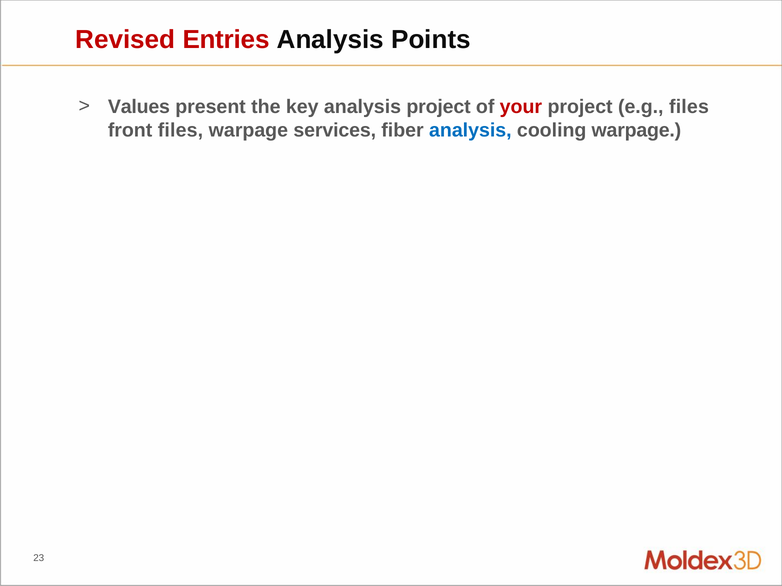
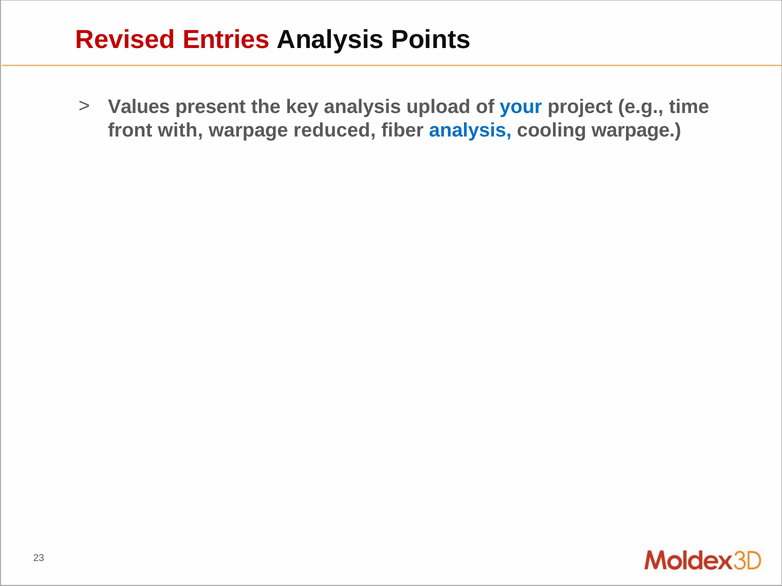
analysis project: project -> upload (438, 107)
your colour: red -> blue (521, 107)
e.g files: files -> time (689, 107)
front files: files -> with (180, 131)
services: services -> reduced (335, 131)
